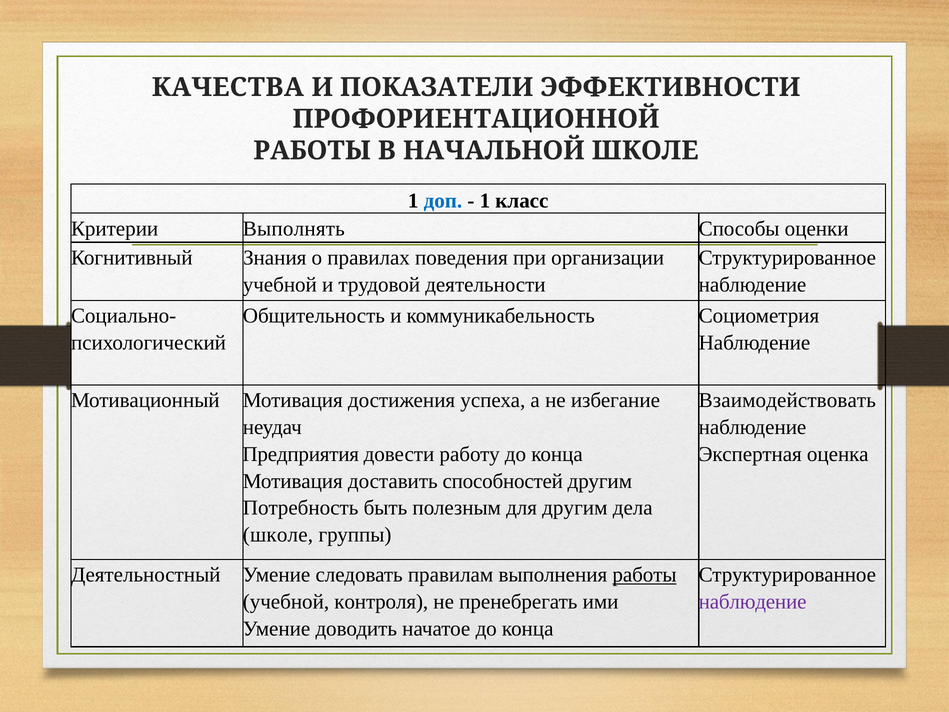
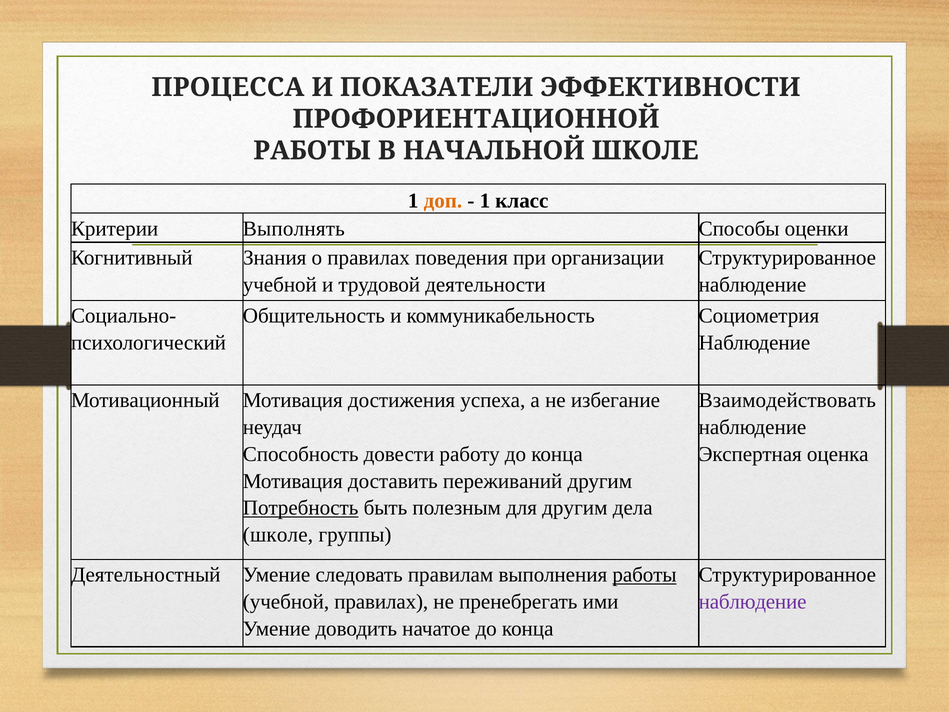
КАЧЕСТВА: КАЧЕСТВА -> ПРОЦЕССА (228, 87)
доп colour: blue -> orange (443, 200)
Предприятия: Предприятия -> Способность (301, 454)
способностей: способностей -> переживаний (503, 481)
Потребность underline: none -> present (301, 508)
учебной контроля: контроля -> правилах (381, 602)
